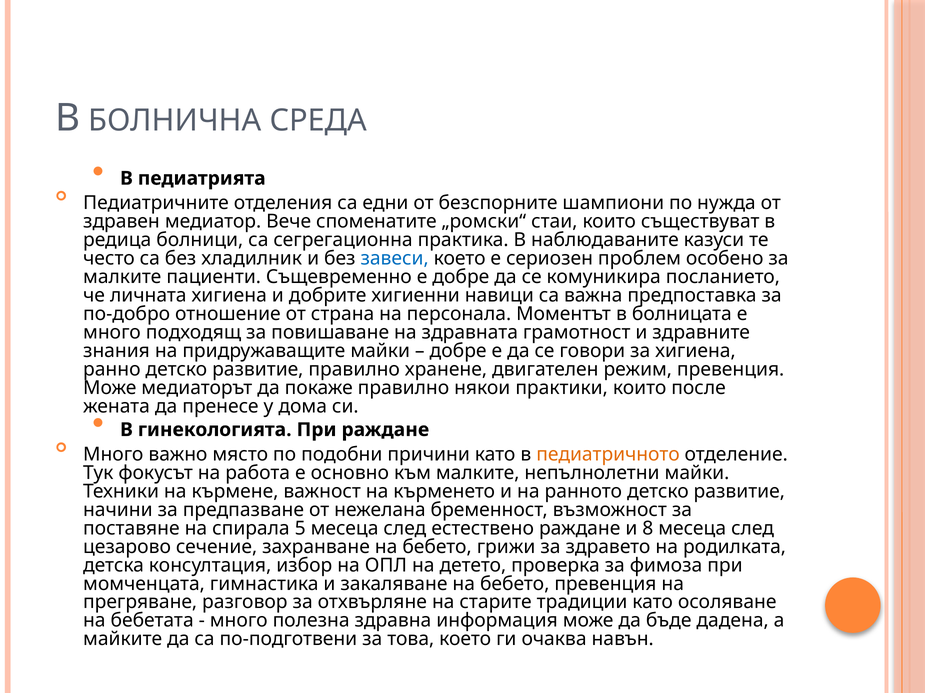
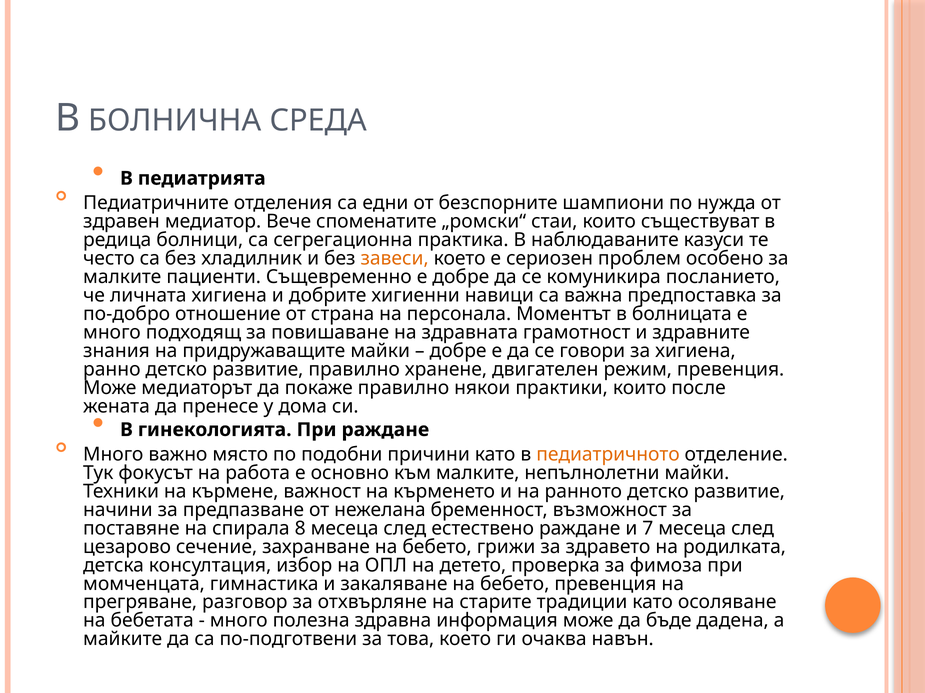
завеси colour: blue -> orange (395, 259)
5: 5 -> 8 (300, 529)
8: 8 -> 7 (648, 529)
